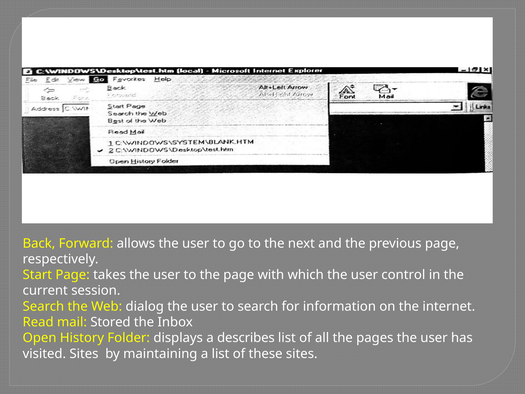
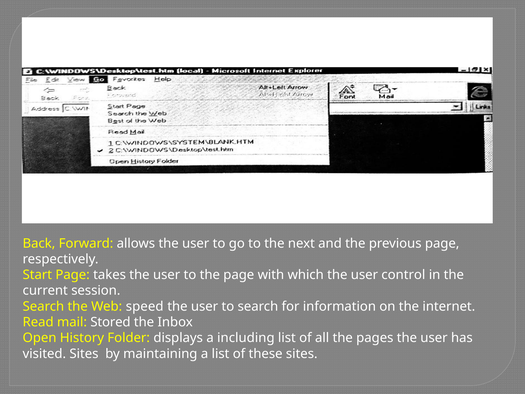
dialog: dialog -> speed (145, 306)
describes: describes -> including (246, 338)
